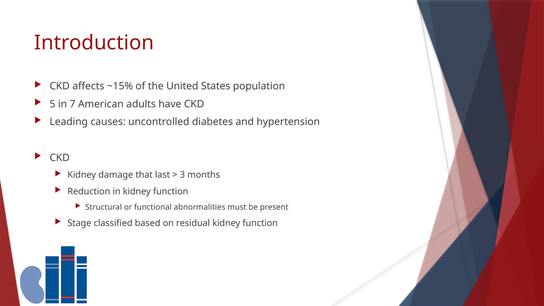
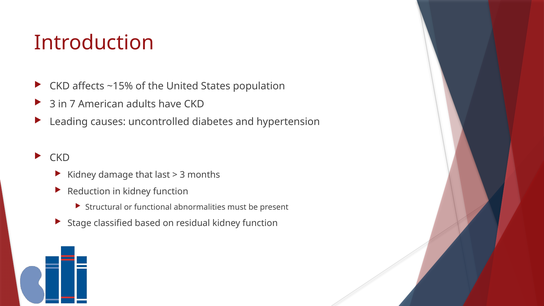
5: 5 -> 3 (53, 104)
